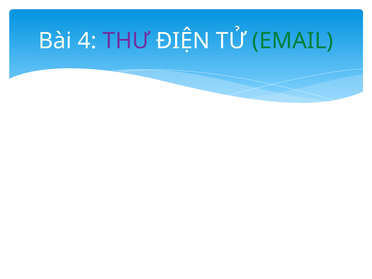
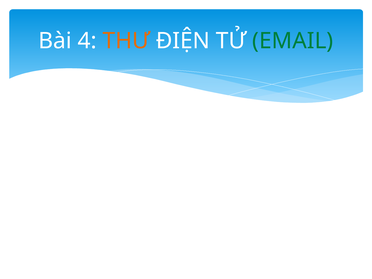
THƯ colour: purple -> orange (126, 41)
